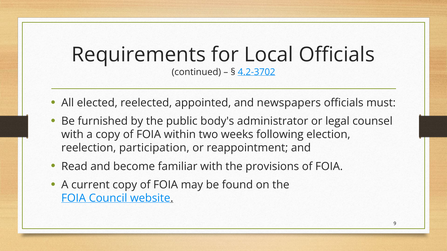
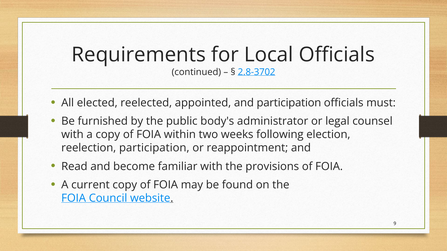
4.2-3702: 4.2-3702 -> 2.8-3702 (257, 72)
and newspapers: newspapers -> participation (289, 103)
